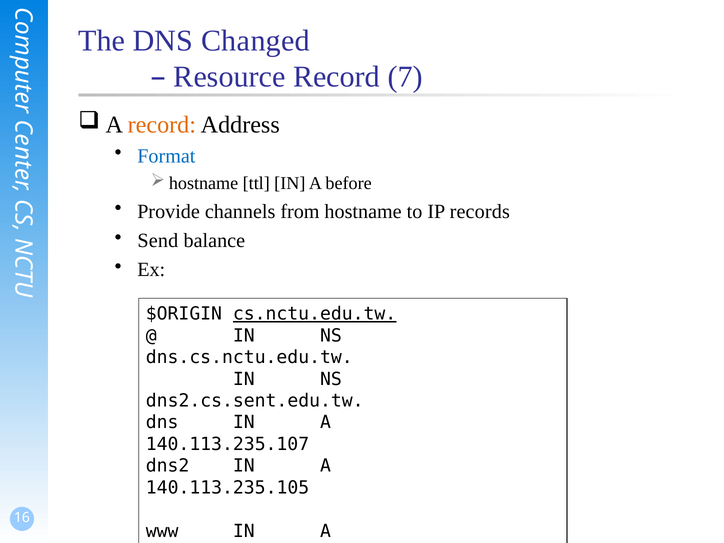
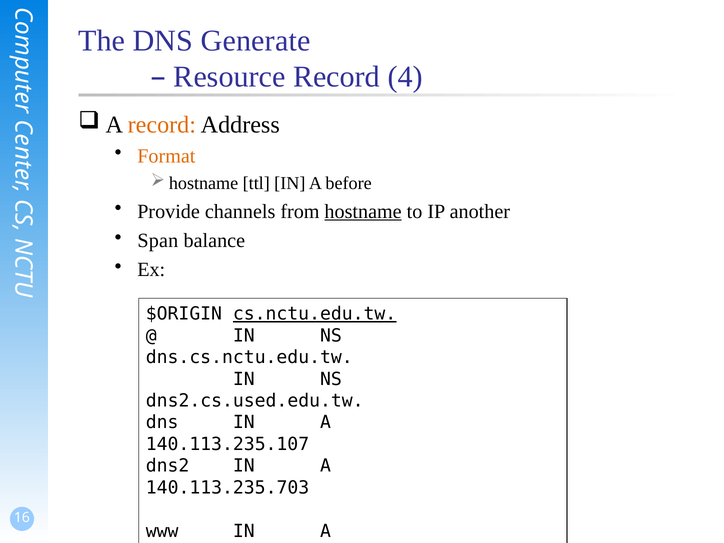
Changed: Changed -> Generate (256, 41)
7: 7 -> 4 (405, 77)
Format colour: blue -> orange (166, 156)
hostname underline: none -> present (363, 211)
records: records -> another (480, 211)
Send: Send -> Span (158, 241)
dns2.cs.sent.edu.tw: dns2.cs.sent.edu.tw -> dns2.cs.used.edu.tw (255, 401)
140.113.235.105: 140.113.235.105 -> 140.113.235.703 (228, 488)
